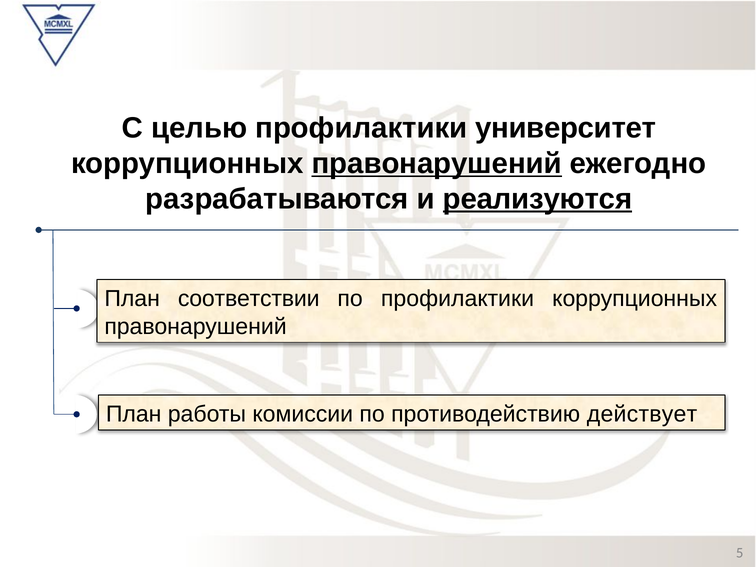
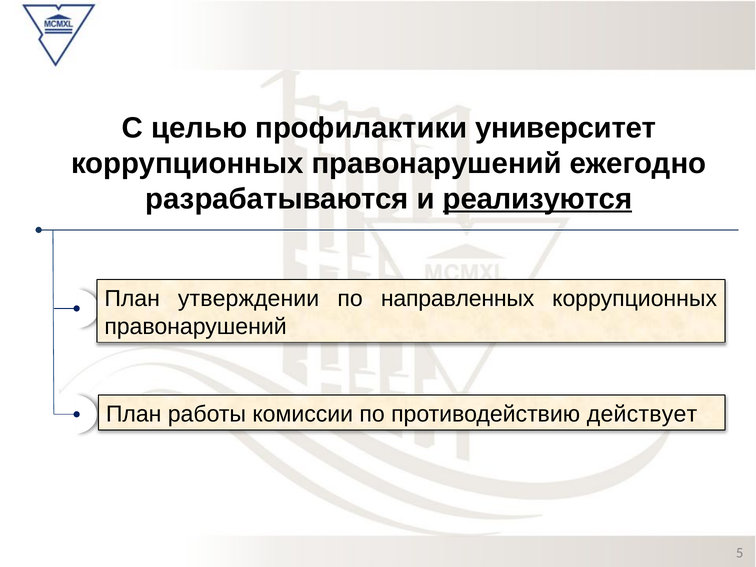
правонарушений underline: present -> none (437, 164)
соответствии: соответствии -> утверждении (249, 299)
по профилактики: профилактики -> направленных (458, 299)
